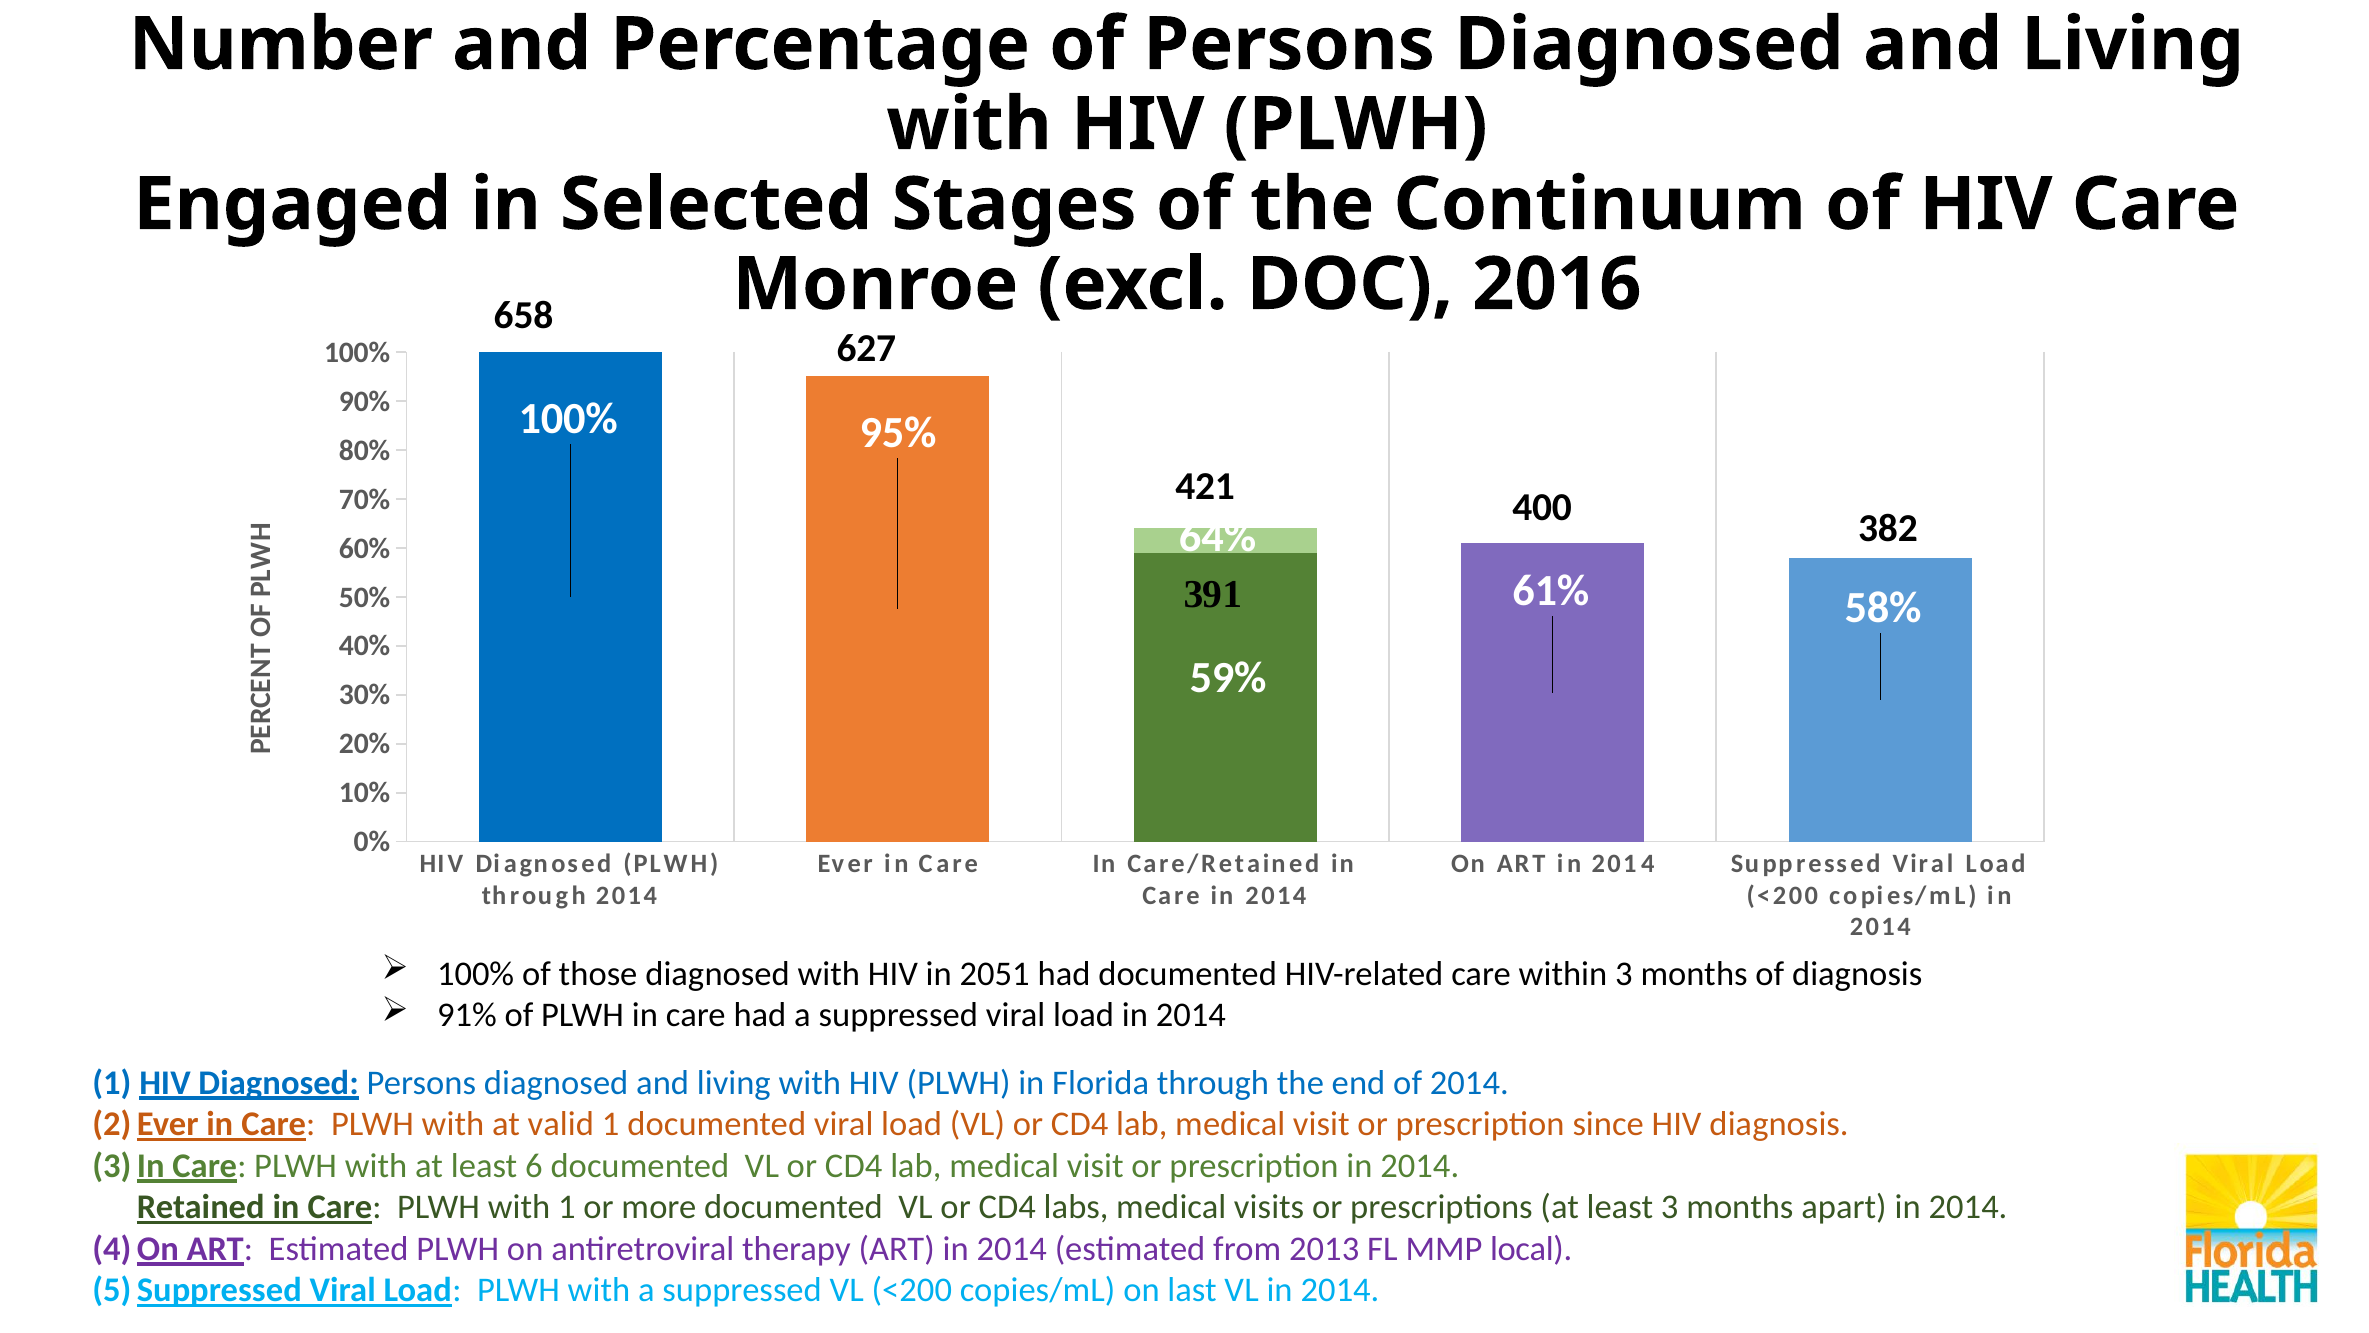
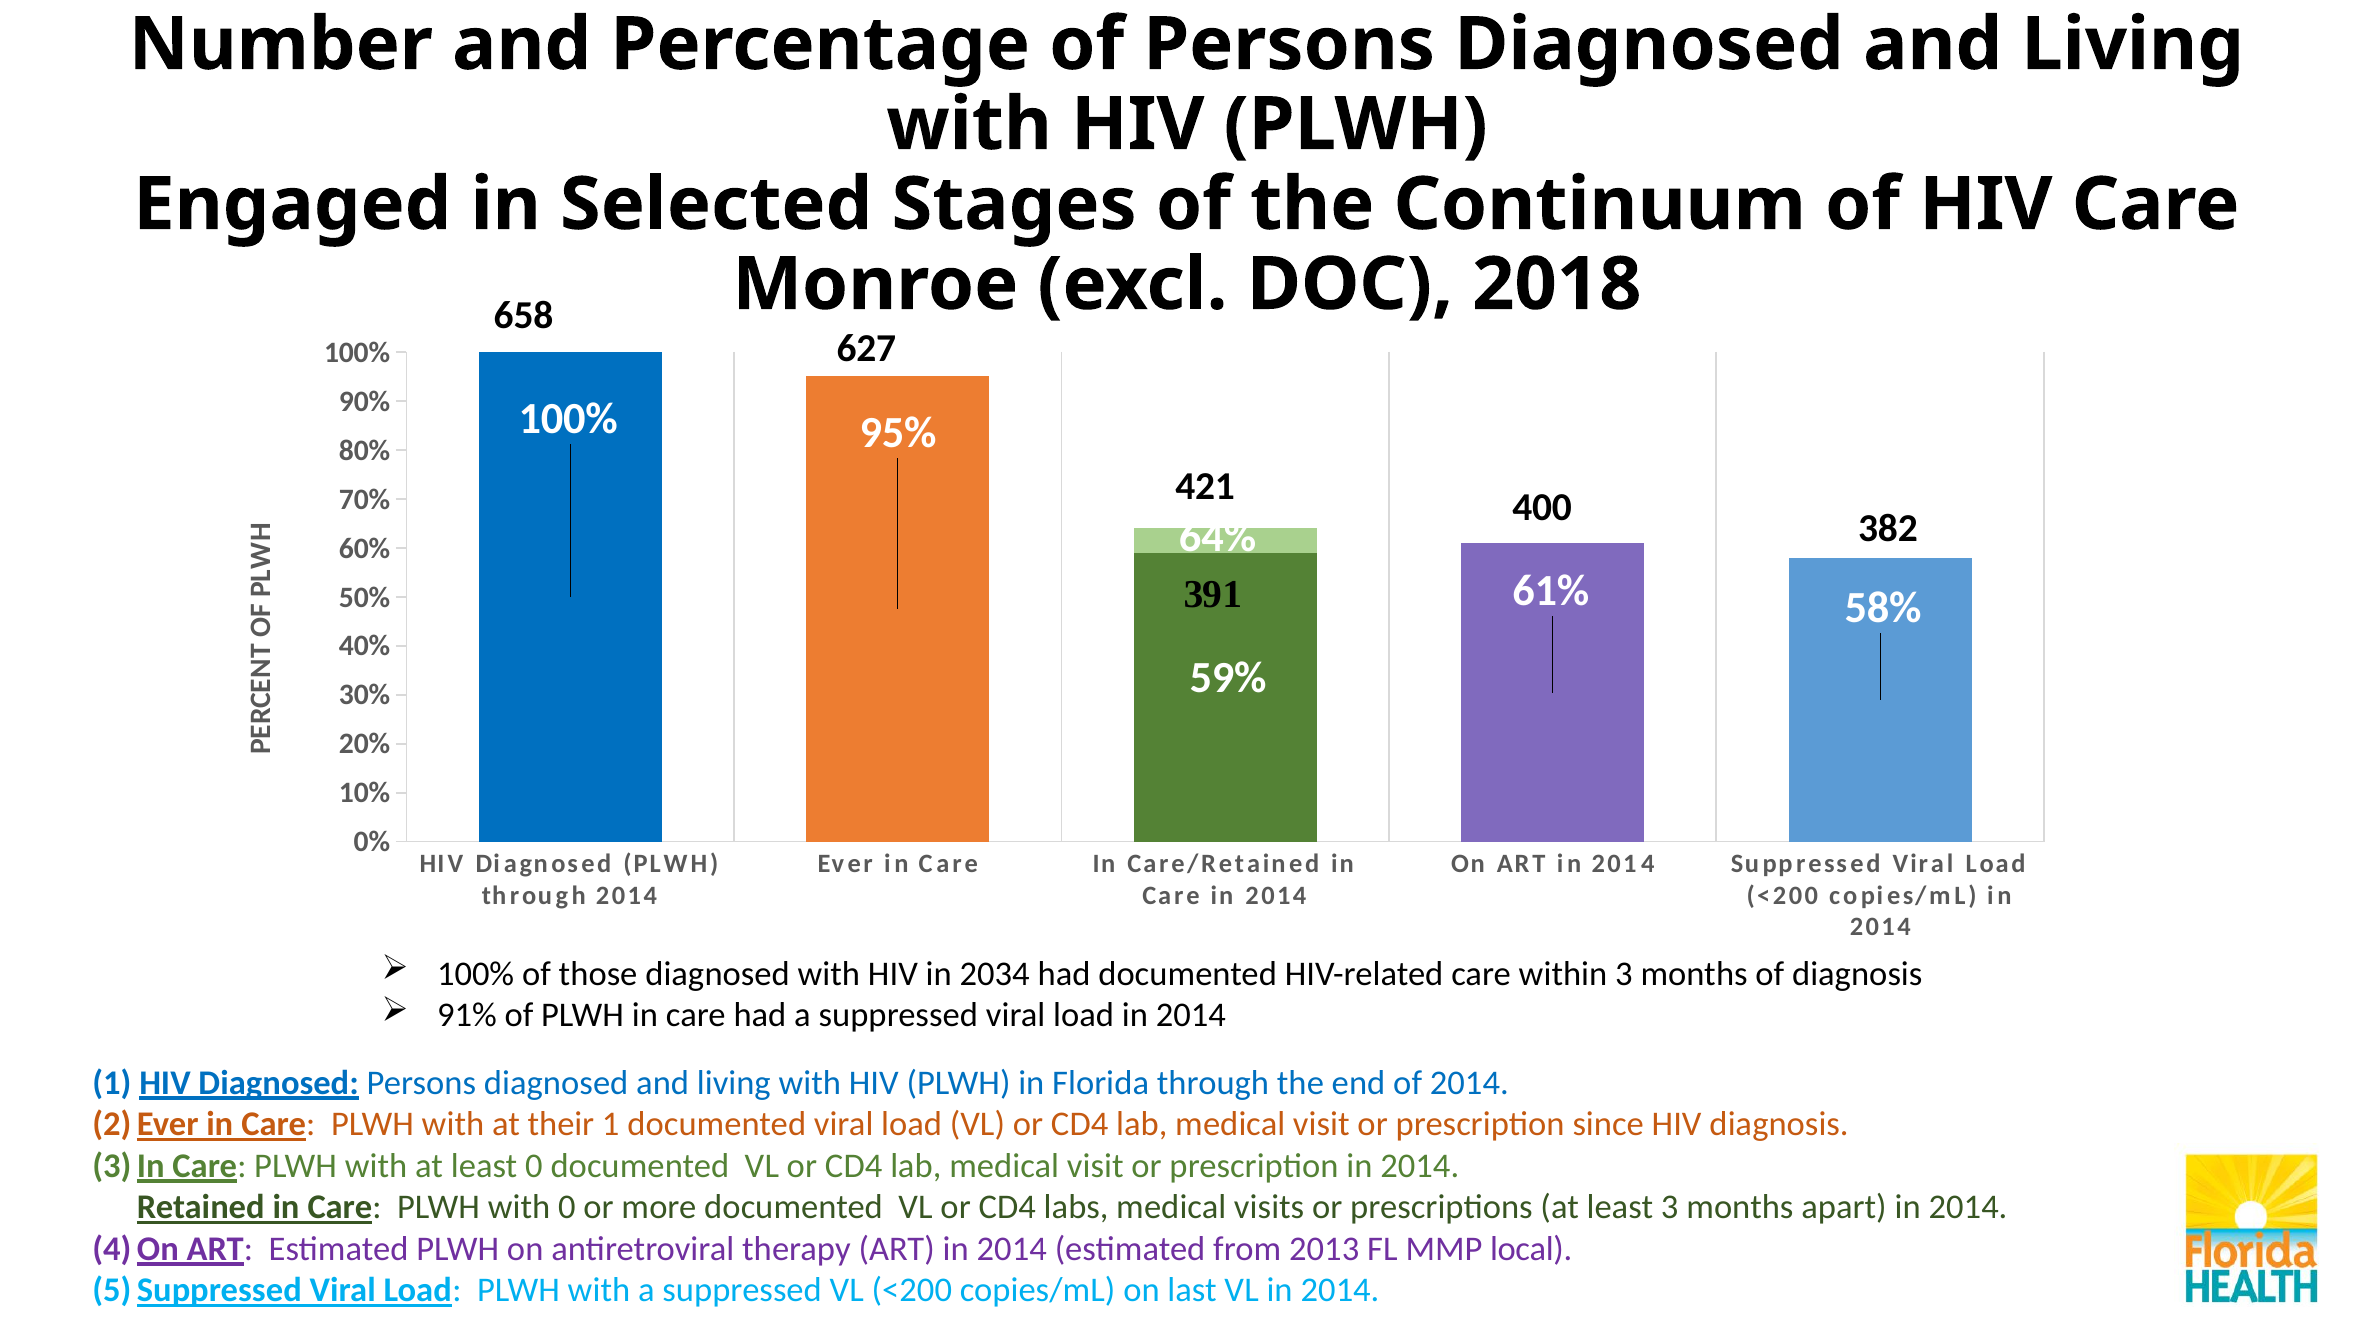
2016: 2016 -> 2018 (1557, 284)
2051: 2051 -> 2034 (995, 974)
valid: valid -> their (561, 1124)
least 6: 6 -> 0 (534, 1166)
with 1: 1 -> 0 (567, 1207)
